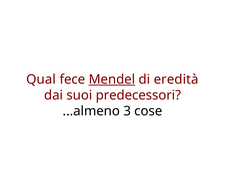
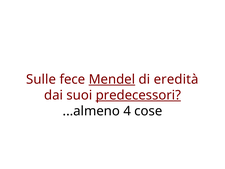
Qual: Qual -> Sulle (41, 79)
predecessori underline: none -> present (138, 95)
3: 3 -> 4 (127, 111)
